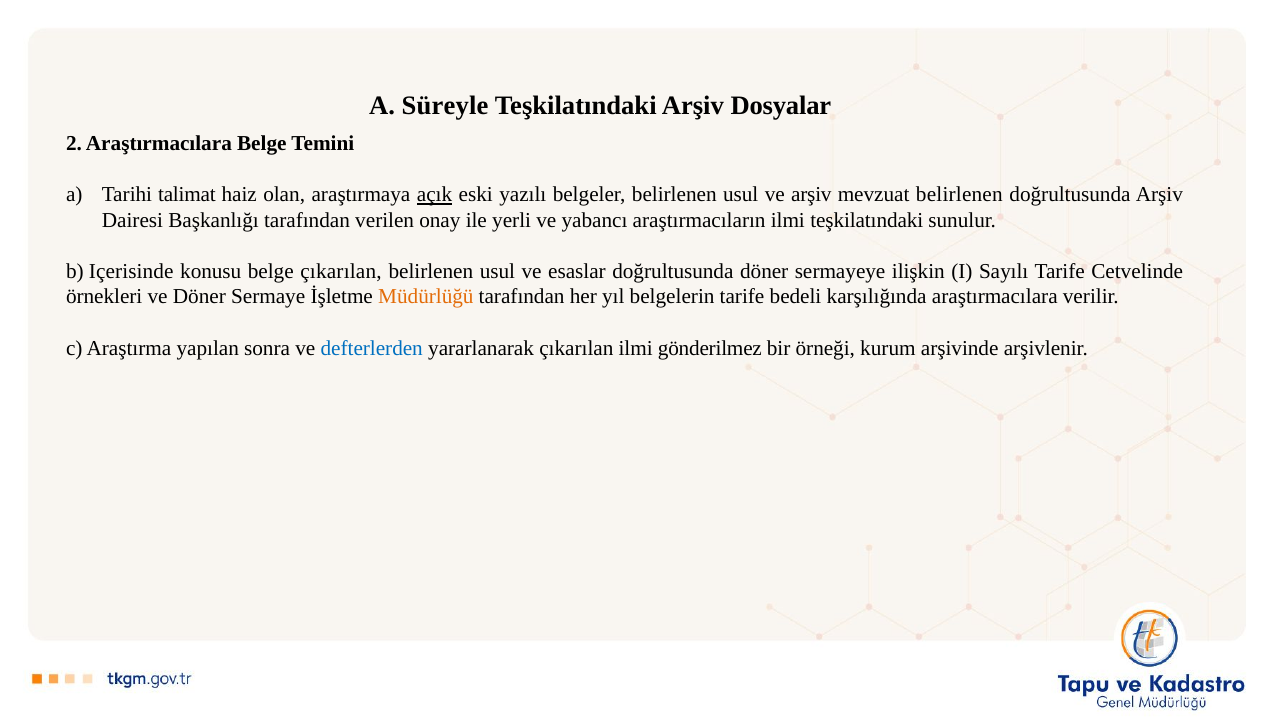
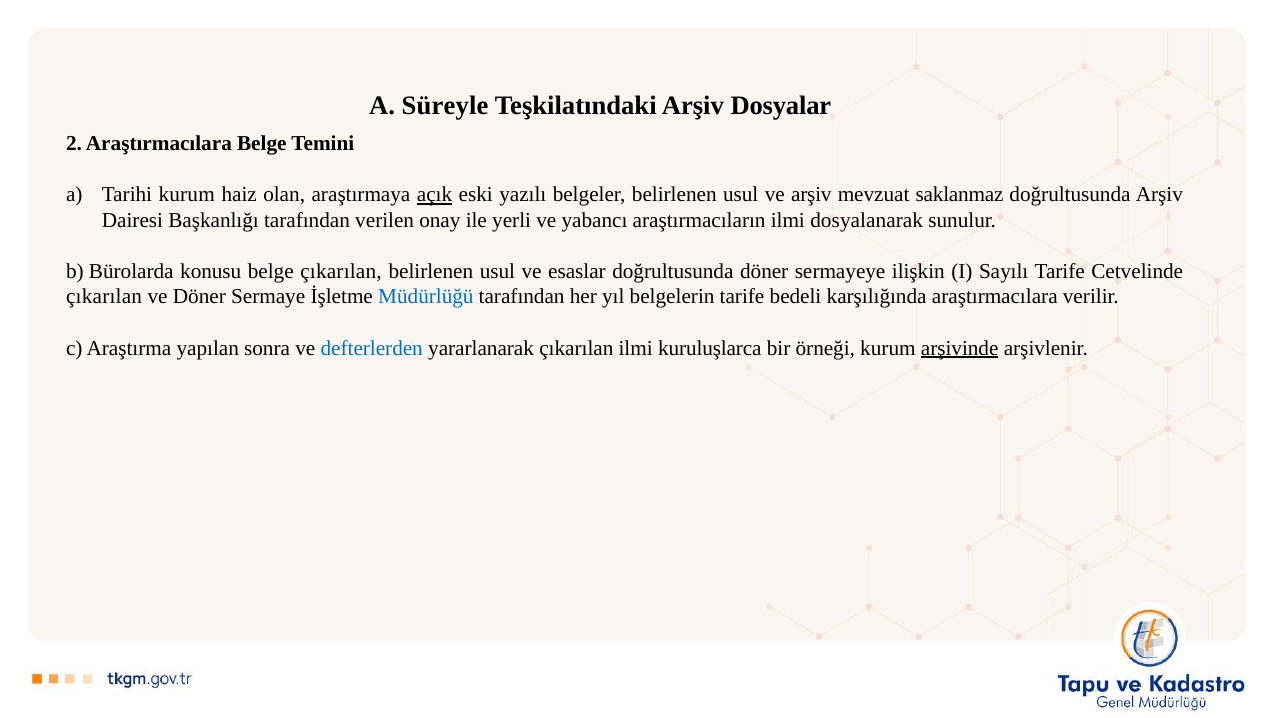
Tarihi talimat: talimat -> kurum (187, 195)
mevzuat belirlenen: belirlenen -> saklanmaz (960, 195)
ilmi teşkilatındaki: teşkilatındaki -> dosyalanarak (867, 220)
Içerisinde: Içerisinde -> Bürolarda (131, 271)
örnekleri: örnekleri -> çıkarılan (104, 297)
Müdürlüğü colour: orange -> blue (426, 297)
gönderilmez: gönderilmez -> kuruluşlarca (710, 348)
arşivinde underline: none -> present (960, 348)
